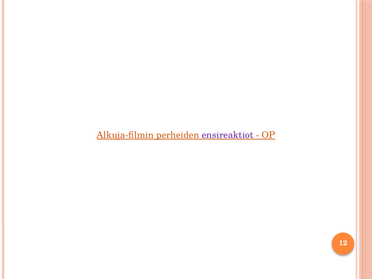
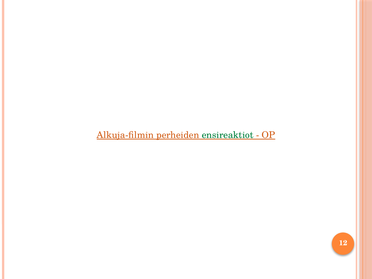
ensireaktiot colour: purple -> green (228, 135)
